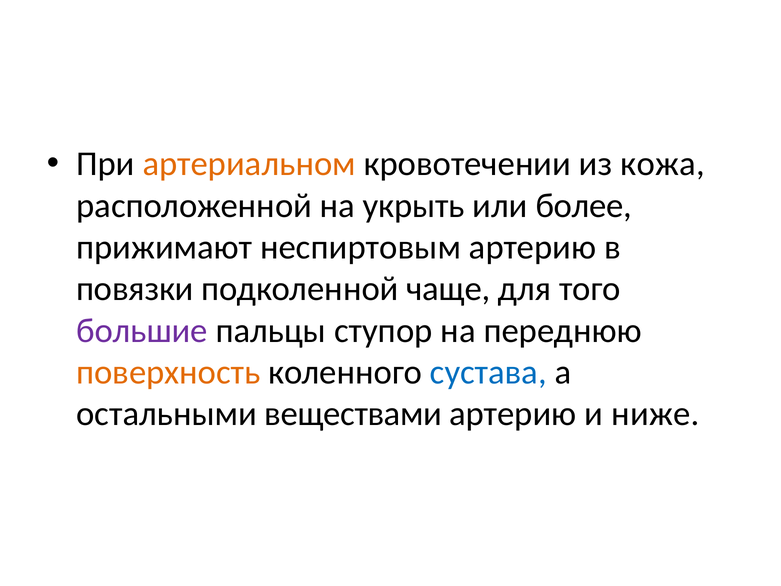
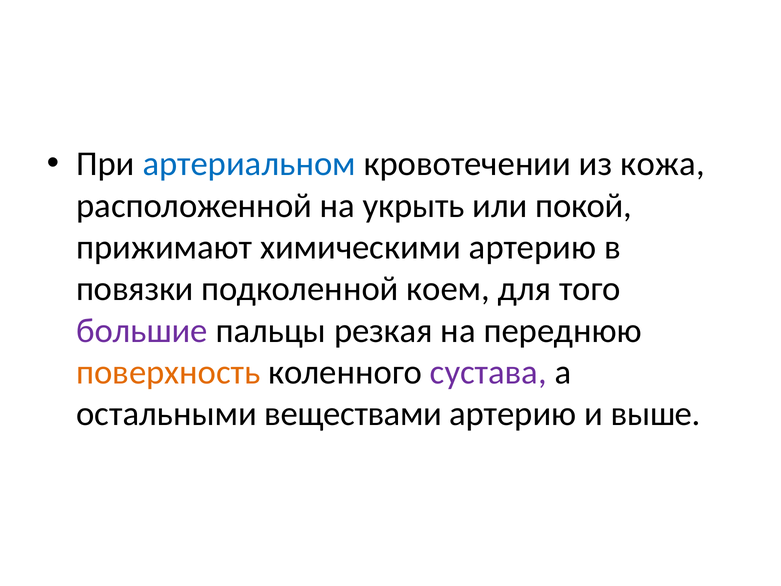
артериальном colour: orange -> blue (249, 164)
более: более -> покой (584, 206)
неспиртовым: неспиртовым -> химическими (361, 247)
чаще: чаще -> коем (448, 289)
ступор: ступор -> резкая (383, 330)
сустава colour: blue -> purple (488, 372)
ниже: ниже -> выше (656, 414)
